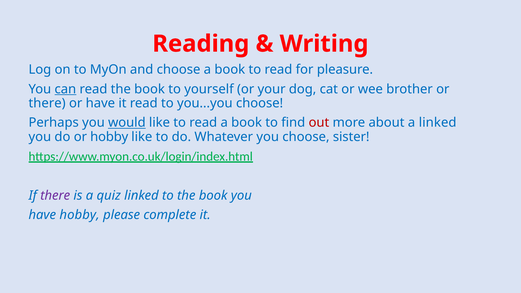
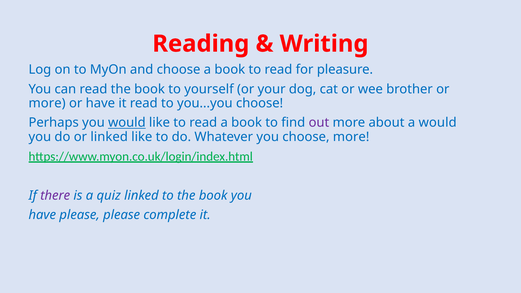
can underline: present -> none (65, 89)
there: there -> more (47, 103)
out colour: red -> purple (319, 123)
a linked: linked -> would (438, 123)
or hobby: hobby -> linked (109, 137)
choose sister: sister -> more (351, 137)
have hobby: hobby -> please (80, 215)
